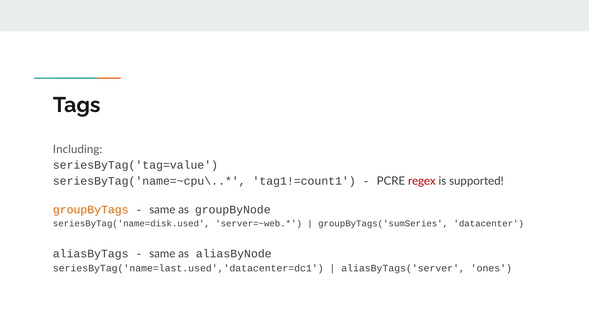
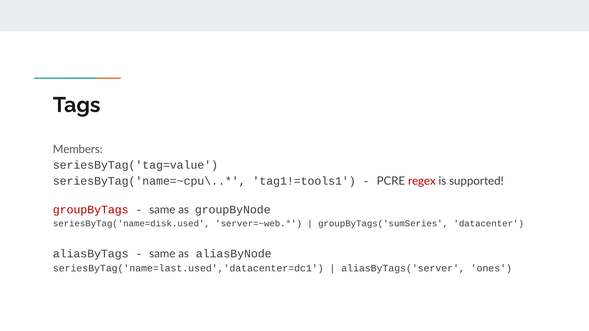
Including: Including -> Members (78, 150)
tag1!=count1: tag1!=count1 -> tag1!=tools1 (304, 181)
groupByTags colour: orange -> red (91, 210)
